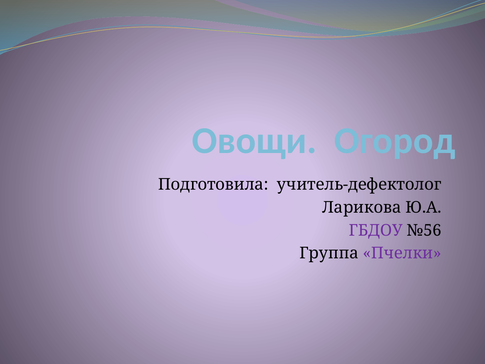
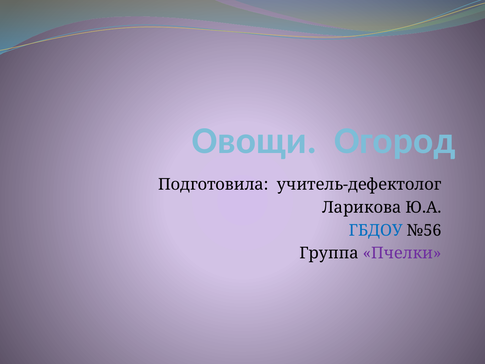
ГБДОУ colour: purple -> blue (376, 230)
